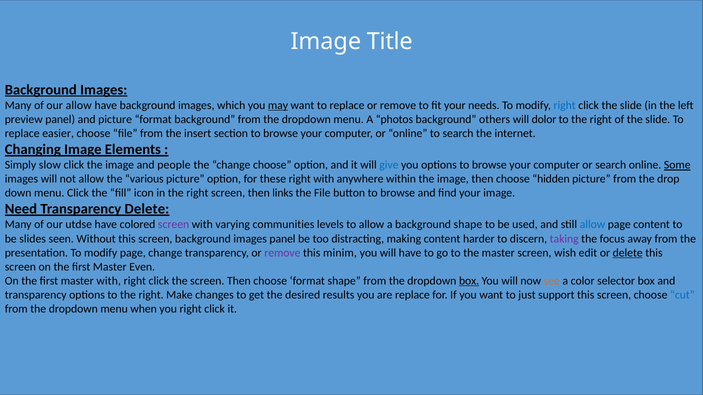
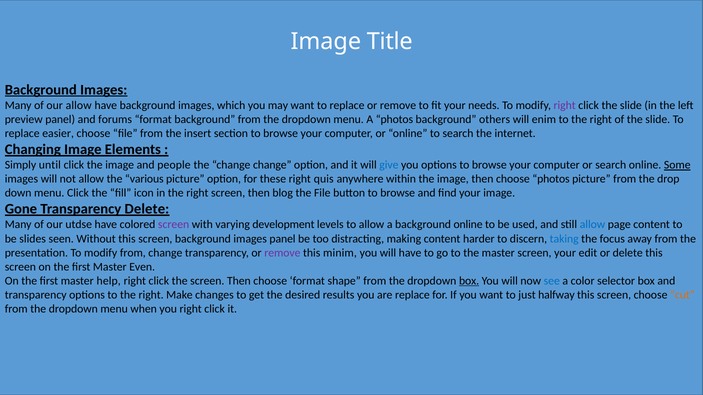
may underline: present -> none (278, 105)
right colour: blue -> purple (565, 105)
and picture: picture -> forums (115, 119)
dolor: dolor -> enim (544, 119)
slow: slow -> until (50, 165)
change choose: choose -> change (272, 165)
right with: with -> quis (324, 179)
choose hidden: hidden -> photos (551, 179)
links: links -> blog (283, 193)
Need: Need -> Gone (21, 209)
communities: communities -> development (283, 225)
background shape: shape -> online (468, 225)
taking colour: purple -> blue (564, 239)
modify page: page -> from (133, 253)
screen wish: wish -> your (565, 253)
delete underline: present -> none (628, 253)
master with: with -> help (109, 281)
see colour: orange -> blue (552, 281)
support: support -> halfway (556, 295)
cut colour: blue -> orange (682, 295)
